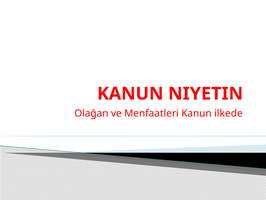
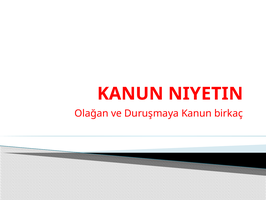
Menfaatleri: Menfaatleri -> Duruşmaya (152, 113)
ilkede: ilkede -> birkaç (229, 113)
